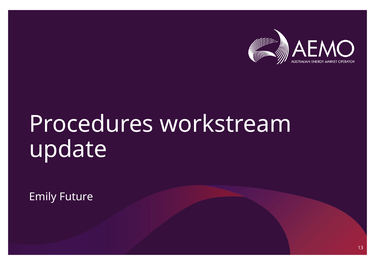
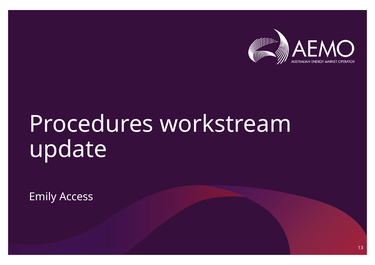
Future: Future -> Access (76, 197)
